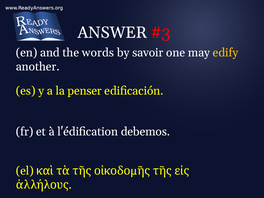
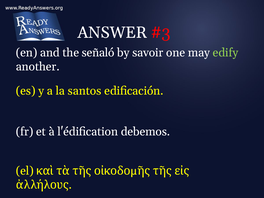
words: words -> señaló (98, 53)
edify colour: yellow -> light green (225, 53)
penser: penser -> santos (85, 91)
